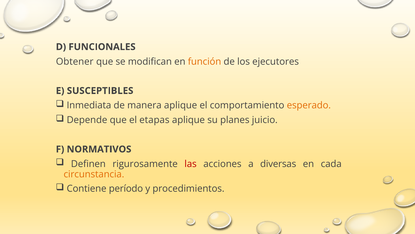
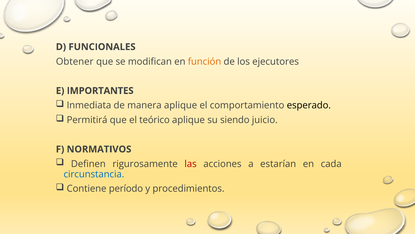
SUSCEPTIBLES: SUSCEPTIBLES -> IMPORTANTES (100, 91)
esperado colour: orange -> black (309, 105)
Depende: Depende -> Permitirá (87, 120)
etapas: etapas -> teórico (155, 120)
planes: planes -> siendo (235, 120)
diversas: diversas -> estarían (278, 164)
circunstancia colour: orange -> blue (94, 174)
